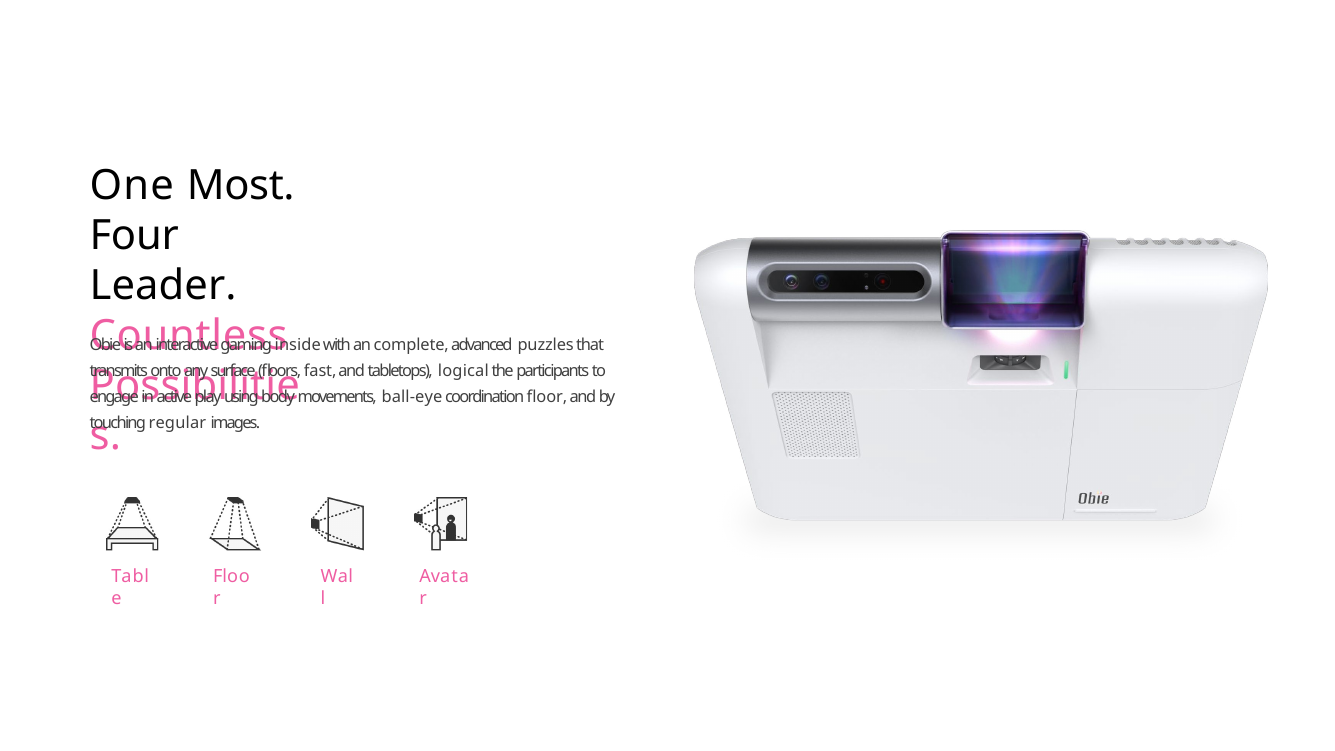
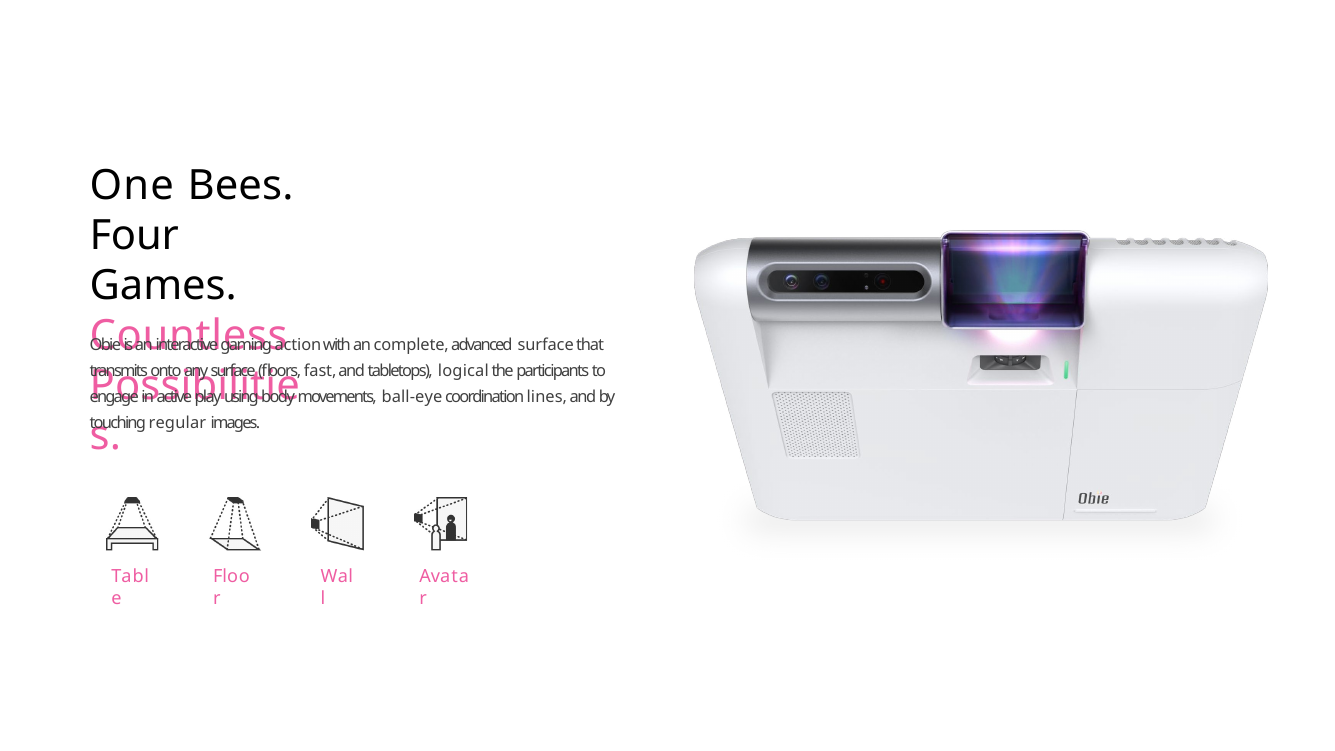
Most: Most -> Bees (240, 186)
Leader: Leader -> Games (163, 286)
inside: inside -> action (298, 345)
advanced puzzles: puzzles -> surface (546, 345)
floor: floor -> lines (547, 397)
